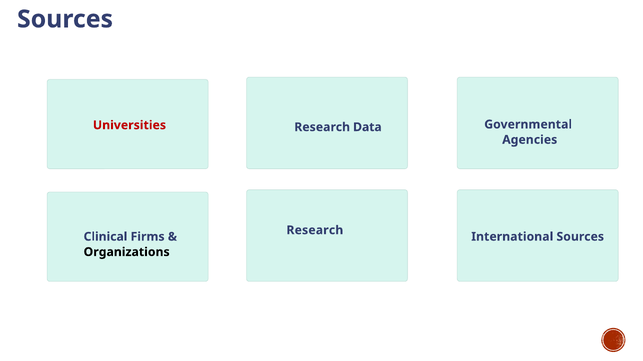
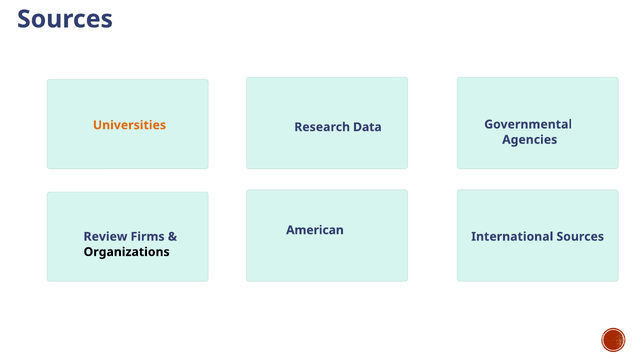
Universities colour: red -> orange (129, 125)
Research: Research -> American (315, 231)
Clinical: Clinical -> Review (105, 237)
